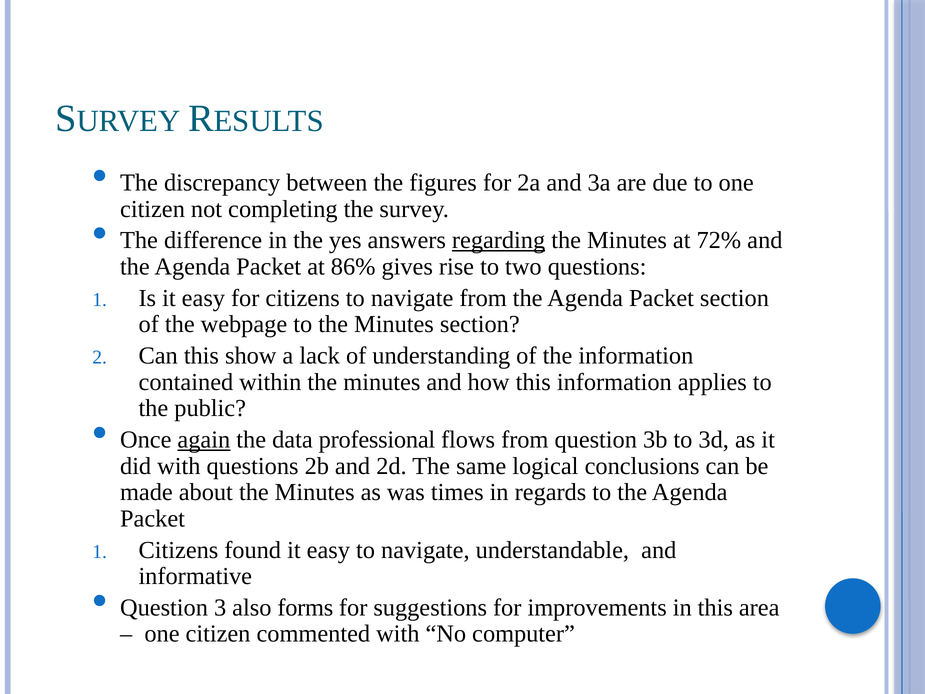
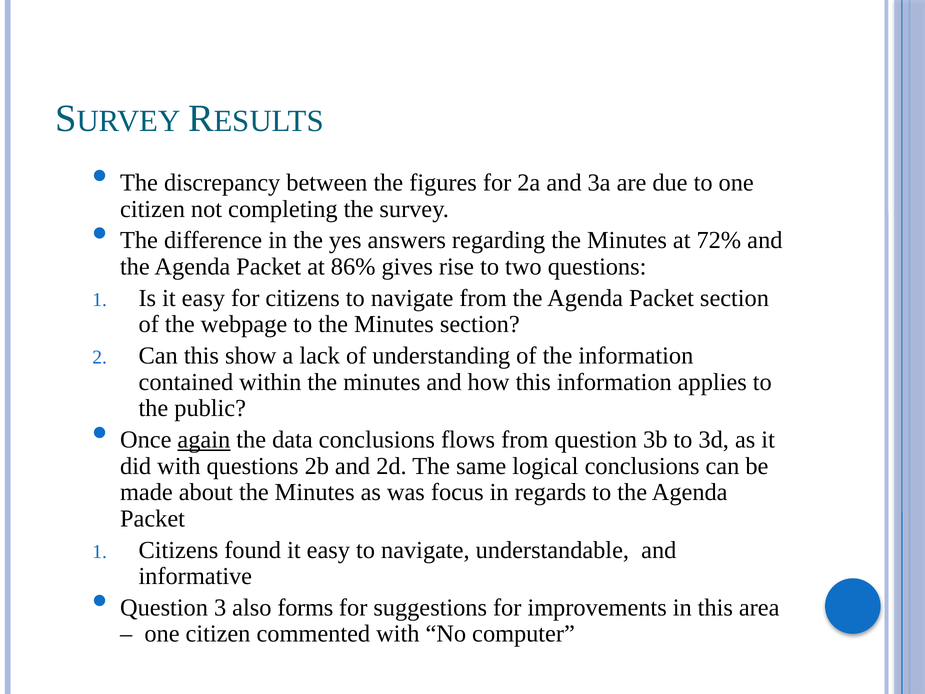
regarding underline: present -> none (499, 240)
data professional: professional -> conclusions (377, 439)
times: times -> focus (457, 492)
